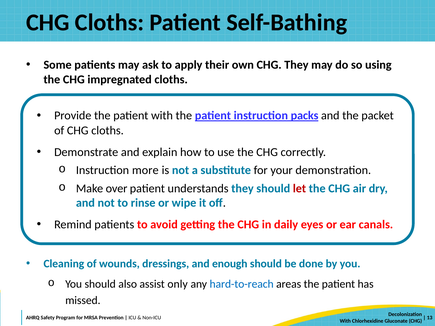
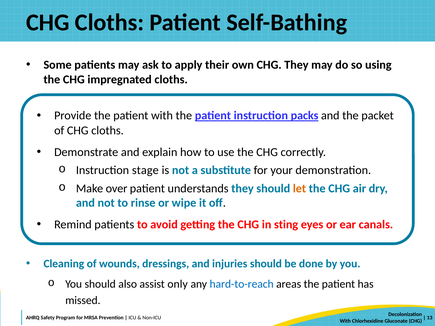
more: more -> stage (145, 170)
let colour: red -> orange (299, 189)
daily: daily -> sting (286, 225)
enough: enough -> injuries (230, 264)
